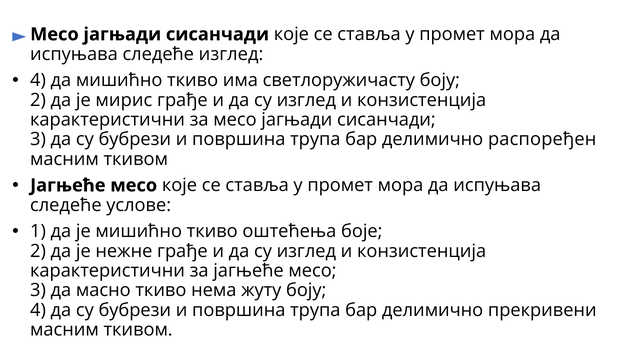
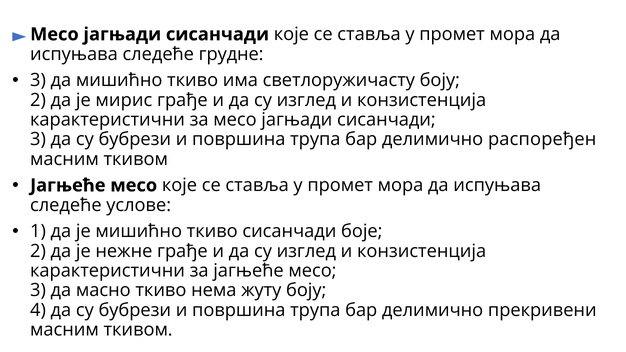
следеће изглед: изглед -> грудне (231, 54)
4: 4 -> 3 (38, 80)
ткиво оштећења: оштећења -> сисанчади (289, 231)
